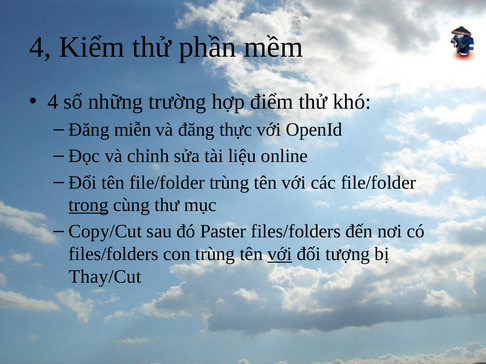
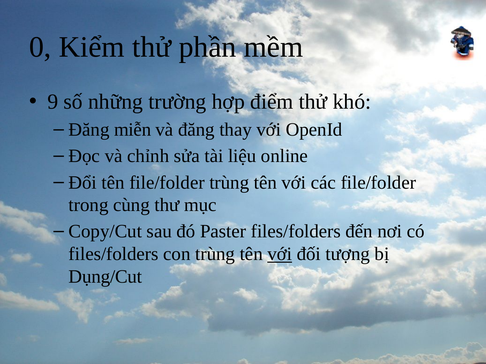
4: 4 -> 0 (40, 47)
4: 4 -> 9 (53, 102)
thực: thực -> thay (236, 130)
trong underline: present -> none (89, 205)
Thay/Cut: Thay/Cut -> Dụng/Cut (105, 277)
